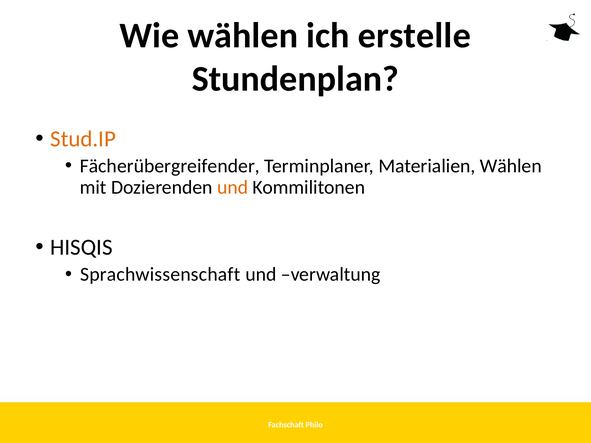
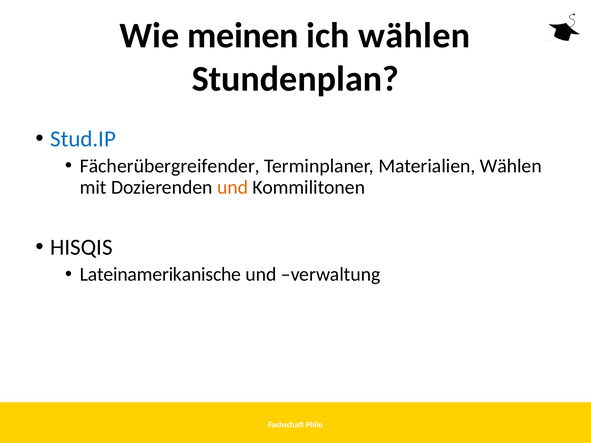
Wie wählen: wählen -> meinen (243, 36)
ich erstelle: erstelle -> wählen (414, 36)
Stud.IP colour: orange -> blue (83, 139)
Sprachwissenschaft: Sprachwissenschaft -> Lateinamerikanische (160, 275)
